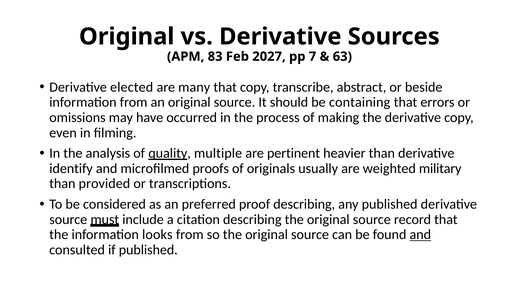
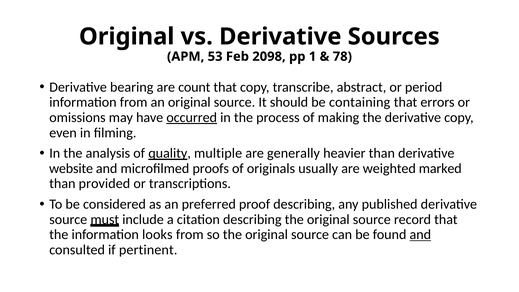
83: 83 -> 53 (215, 57)
2027: 2027 -> 2098 (269, 57)
7: 7 -> 1 (313, 57)
63: 63 -> 78 (342, 57)
elected: elected -> bearing (132, 87)
many: many -> count (194, 87)
beside: beside -> period (424, 87)
occurred underline: none -> present (192, 117)
pertinent: pertinent -> generally (293, 153)
identify: identify -> website (71, 168)
military: military -> marked (440, 168)
if published: published -> pertinent (148, 250)
